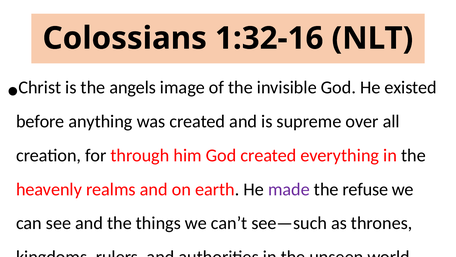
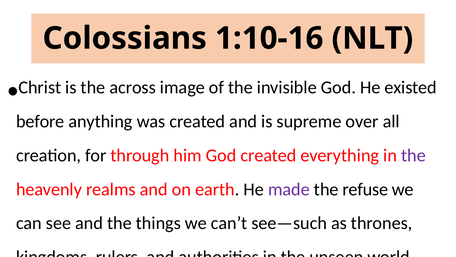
1:32-16: 1:32-16 -> 1:10-16 (269, 38)
angels: angels -> across (133, 87)
the colour: black -> purple (413, 155)
